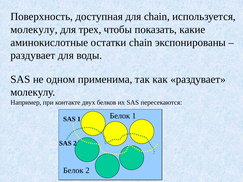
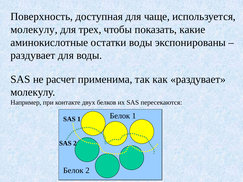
для chain: chain -> чаще (157, 17)
остатки chain: chain -> воды (141, 43)
одном: одном -> расчет (61, 79)
